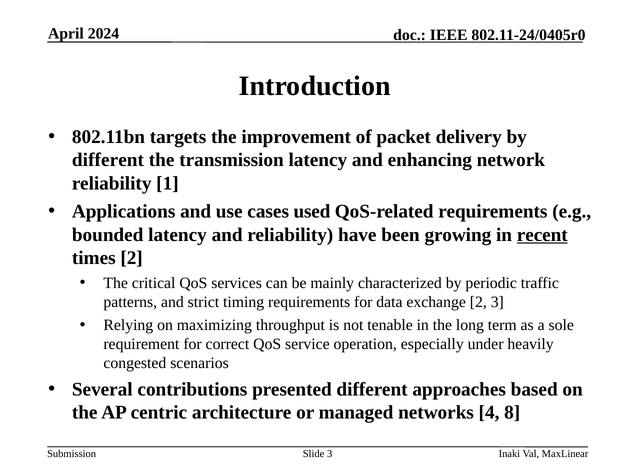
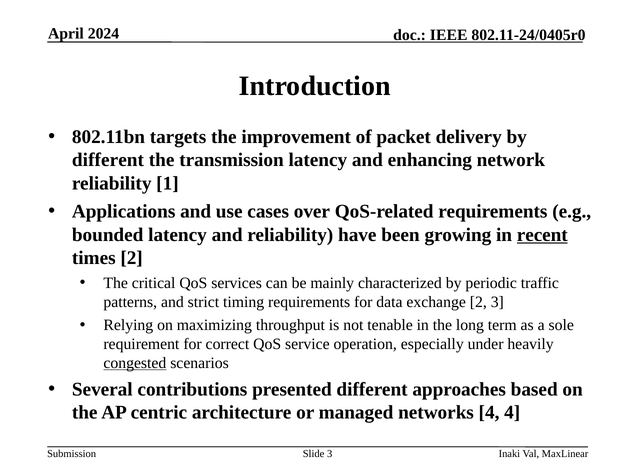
used: used -> over (312, 211)
congested underline: none -> present (135, 363)
4 8: 8 -> 4 (512, 412)
